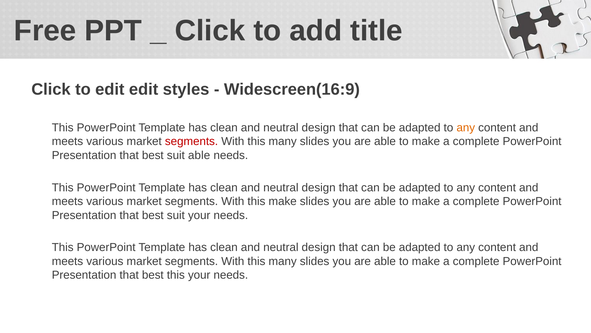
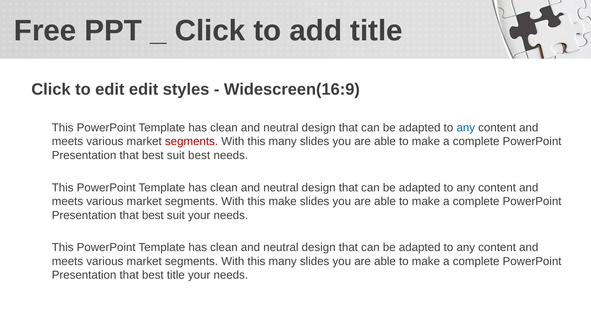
any colour: orange -> blue (466, 127)
suit able: able -> best (199, 155)
best this: this -> title (176, 275)
